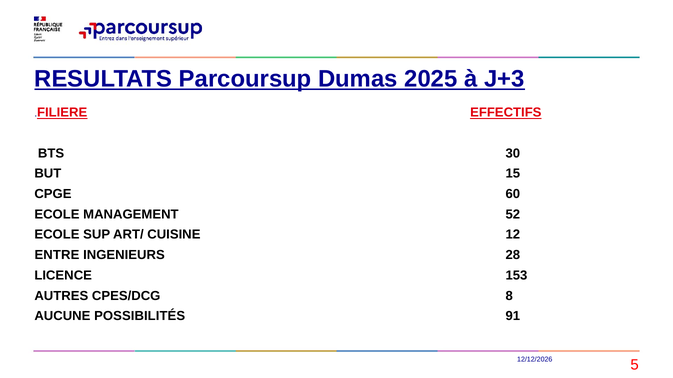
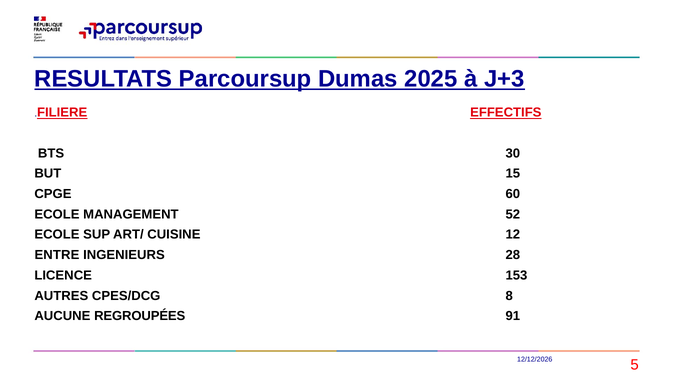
POSSIBILITÉS: POSSIBILITÉS -> REGROUPÉES (140, 317)
